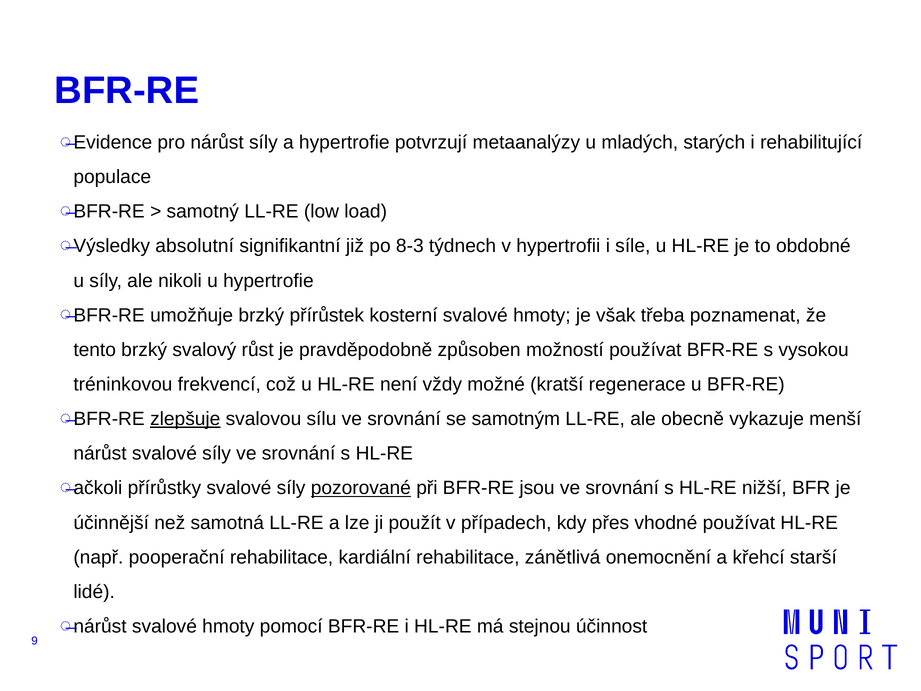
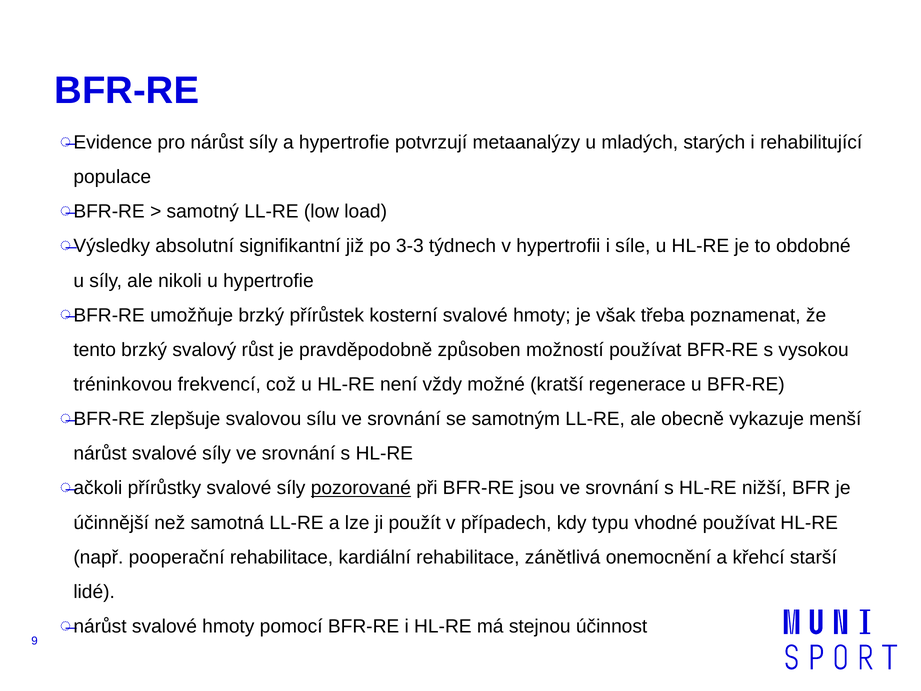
8-3: 8-3 -> 3-3 (410, 246)
zlepšuje underline: present -> none (185, 419)
přes: přes -> typu (610, 522)
